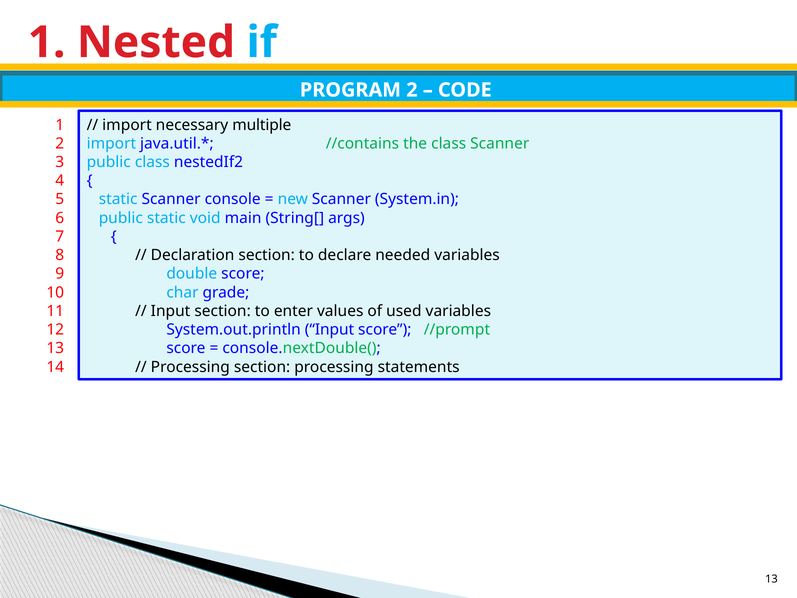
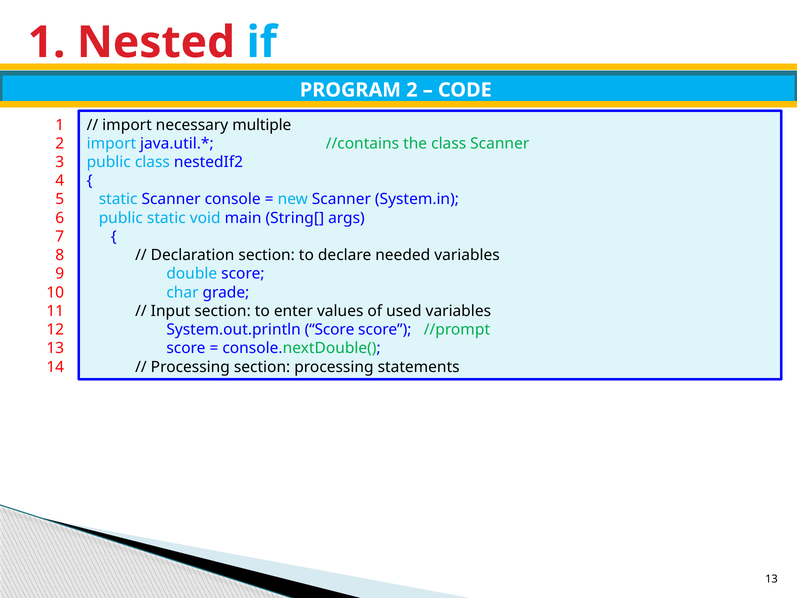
System.out.println Input: Input -> Score (330, 330)
